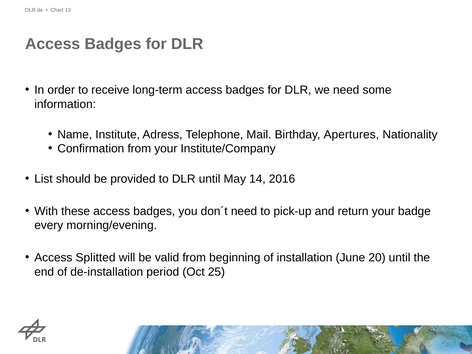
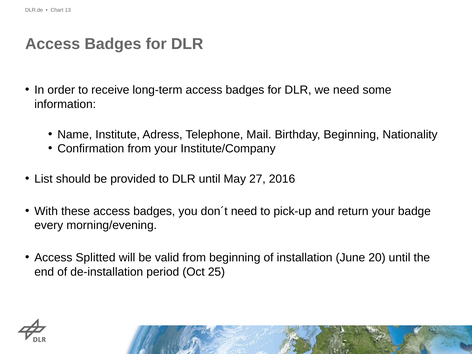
Birthday Apertures: Apertures -> Beginning (351, 134)
14: 14 -> 27 (257, 179)
